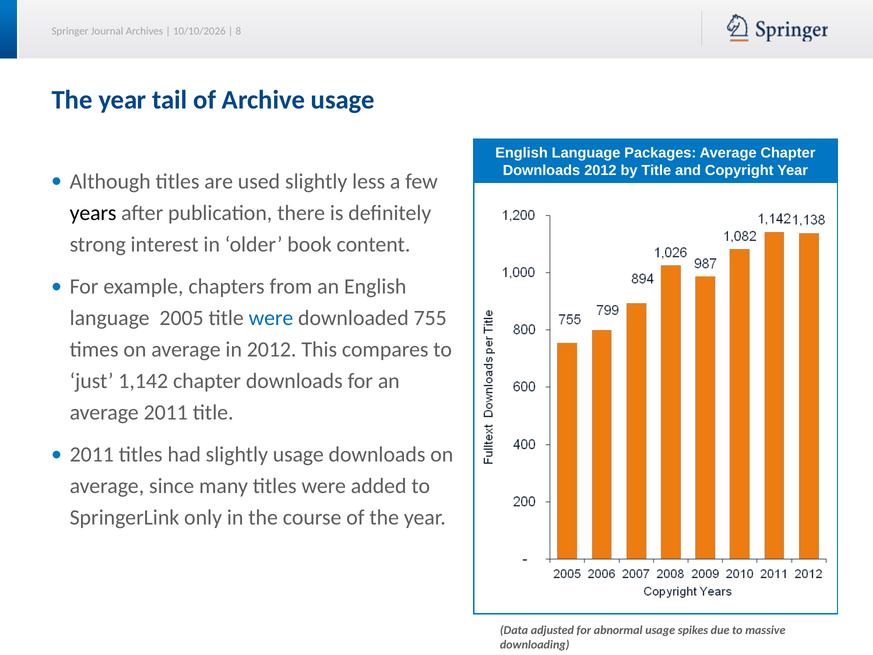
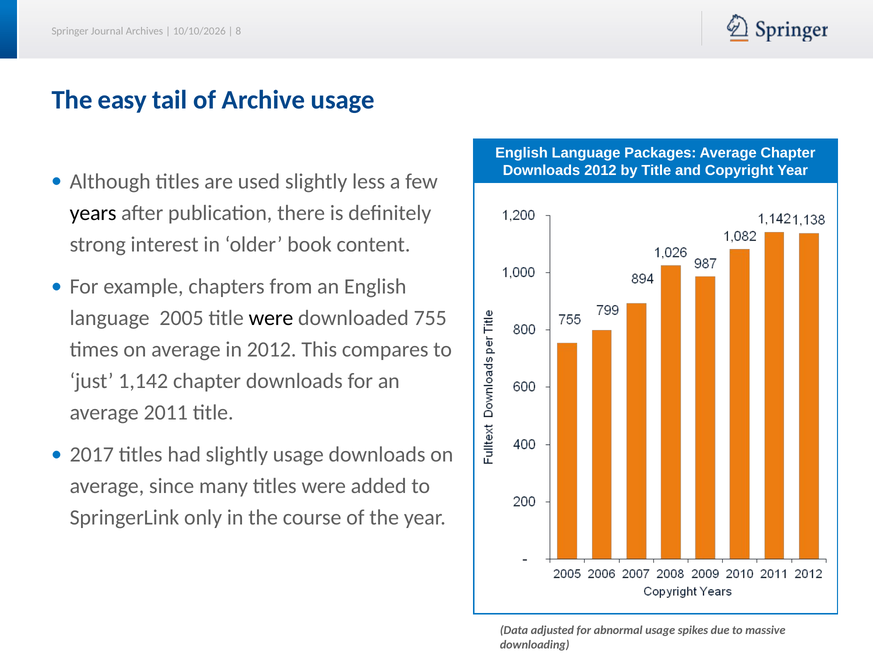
year: year -> easy (122, 100)
were colour: blue -> black (271, 318)
2011: 2011 -> 2017 (92, 455)
